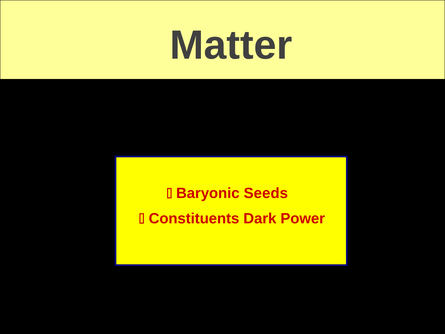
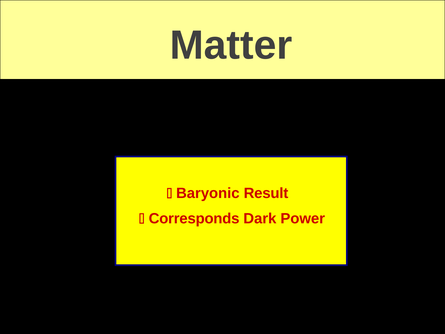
Seeds: Seeds -> Result (266, 193)
Constituents: Constituents -> Corresponds (194, 218)
